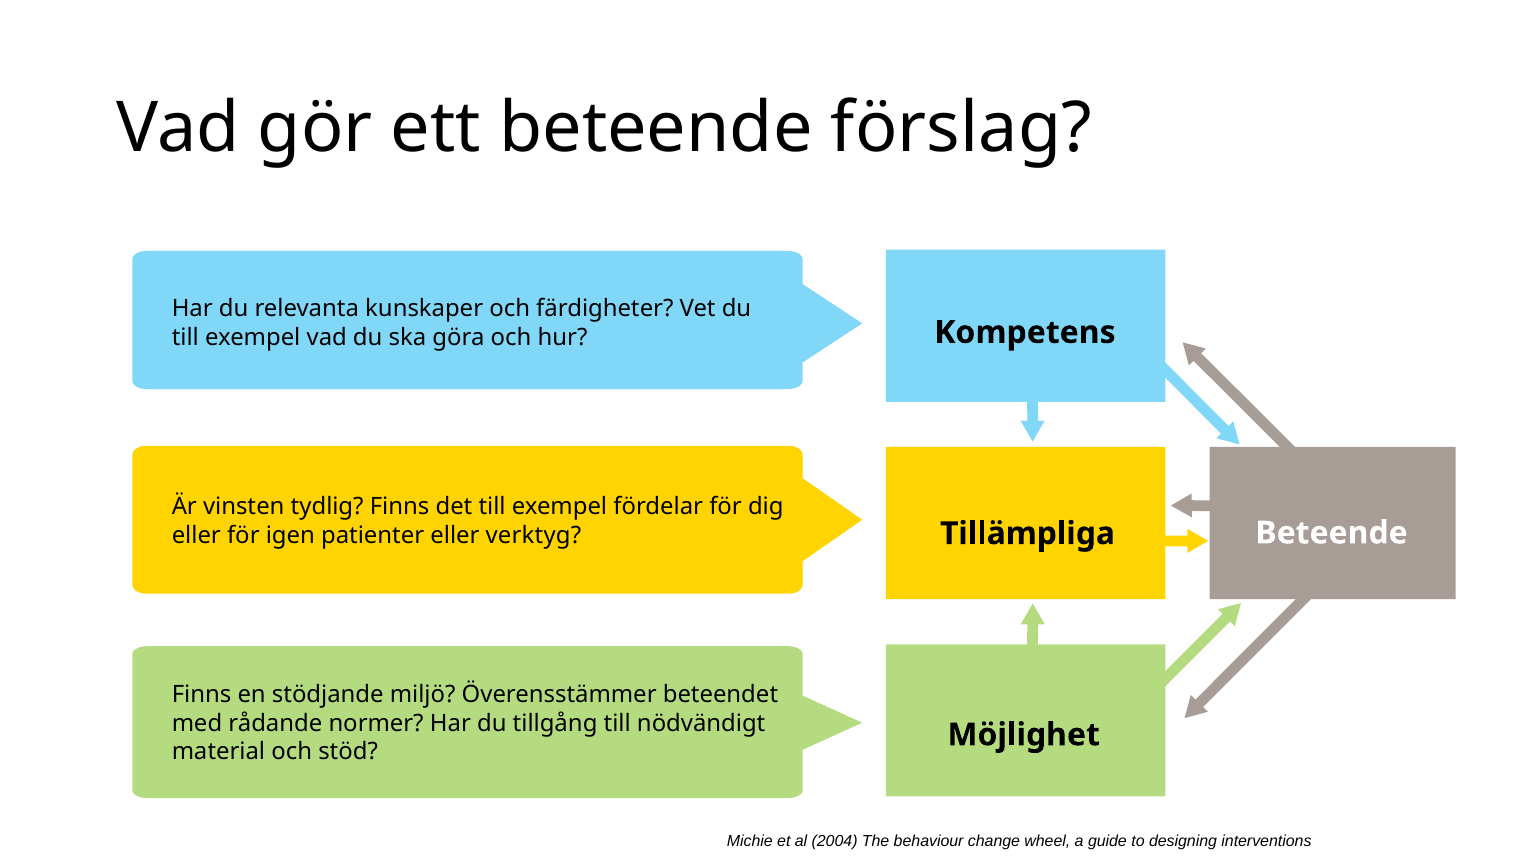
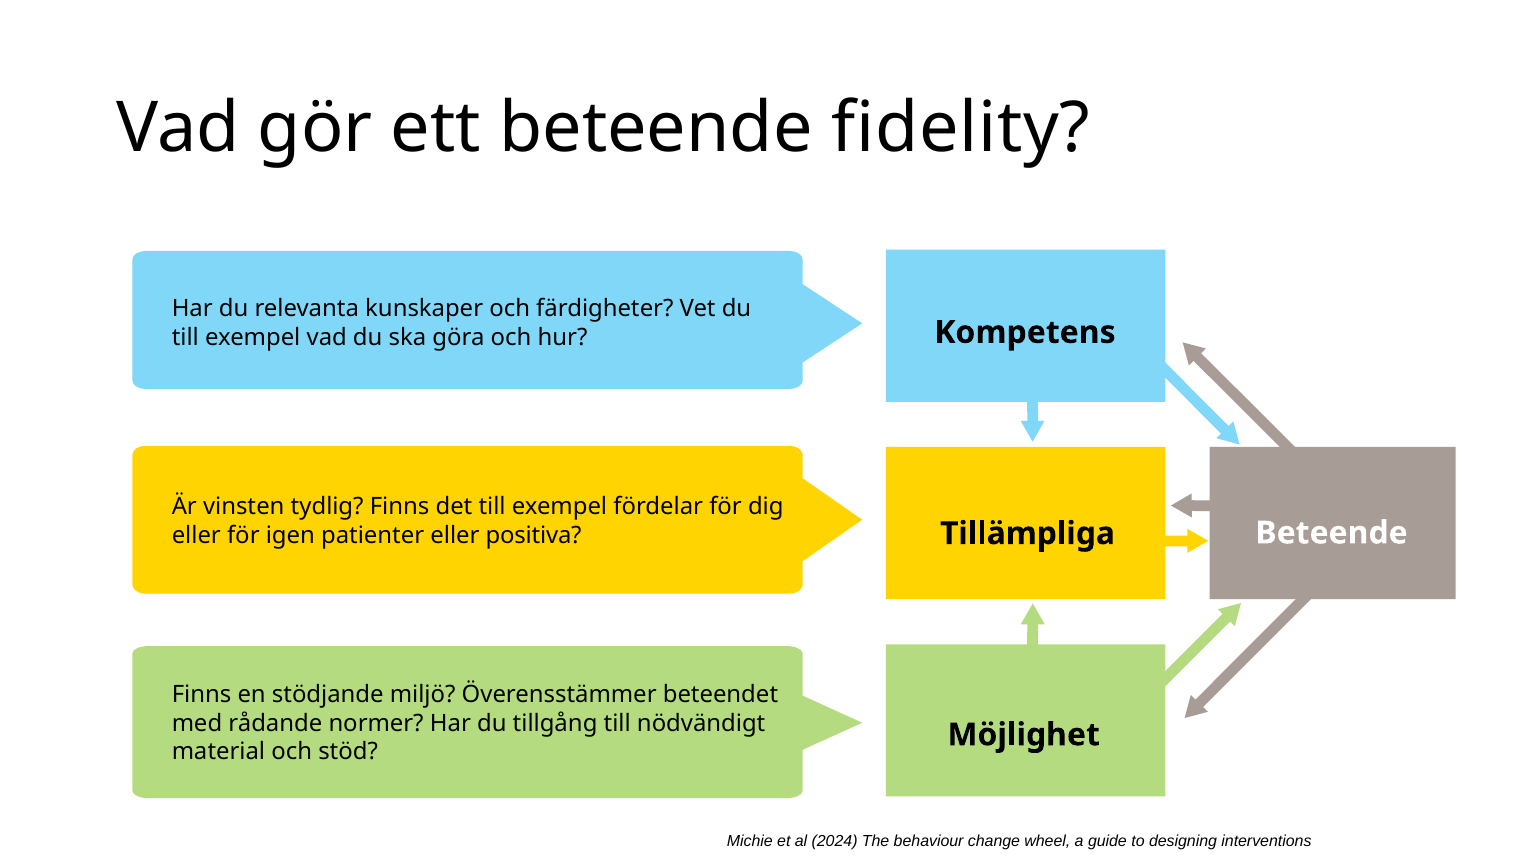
förslag: förslag -> fidelity (961, 129)
verktyg: verktyg -> positiva (534, 535)
2004: 2004 -> 2024 (835, 842)
